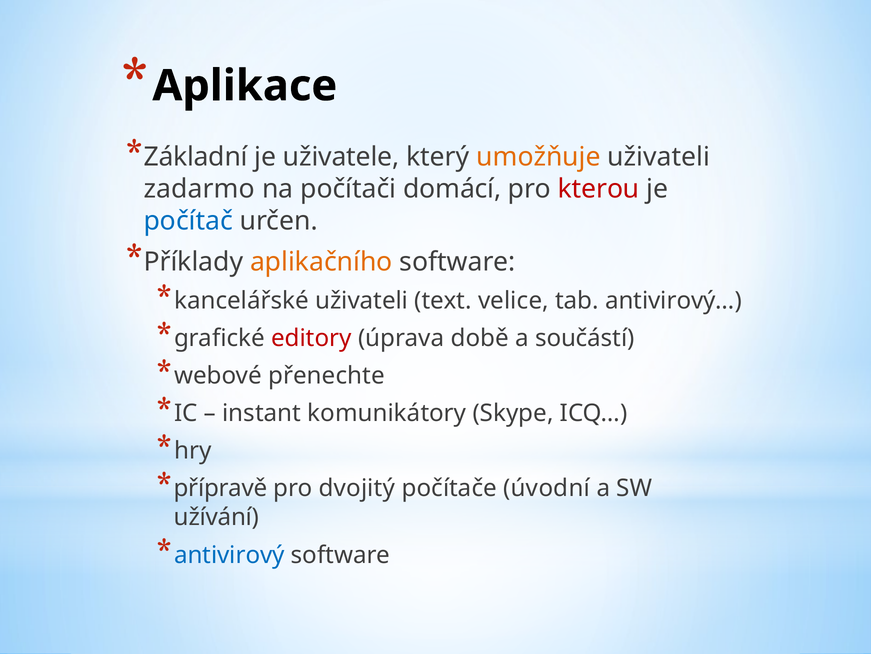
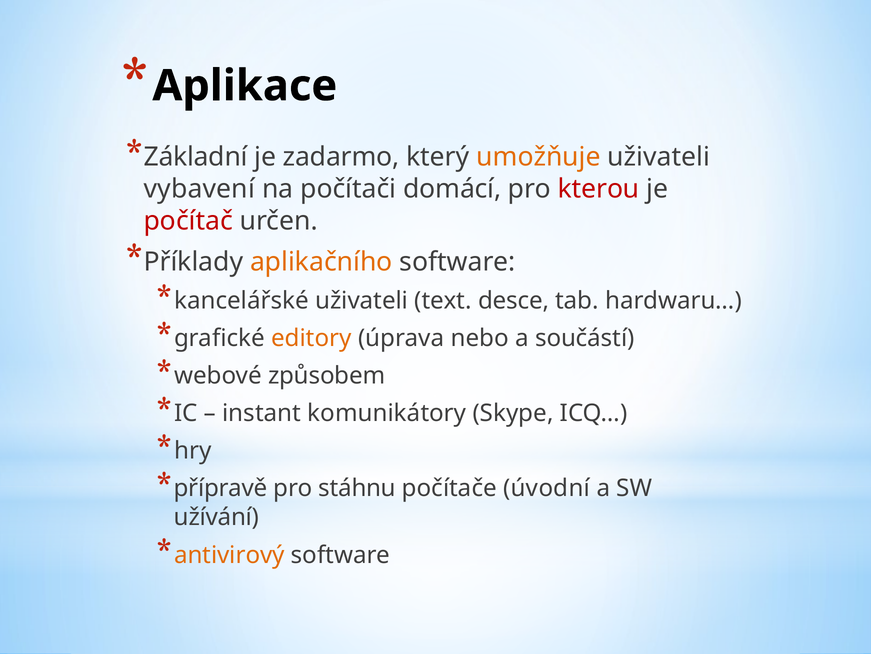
uživatele: uživatele -> zadarmo (341, 157)
zadarmo: zadarmo -> vybavení (199, 189)
počítač colour: blue -> red (188, 221)
velice: velice -> desce (514, 300)
antivirový…: antivirový… -> hardwaru… (673, 300)
editory colour: red -> orange (311, 338)
době: době -> nebo (480, 338)
přenechte: přenechte -> způsobem (327, 375)
dvojitý: dvojitý -> stáhnu (357, 488)
antivirový colour: blue -> orange (229, 554)
